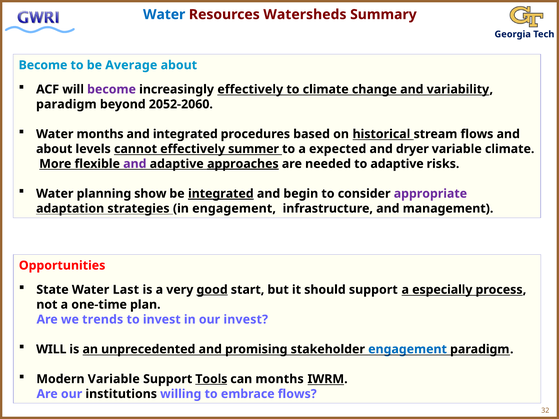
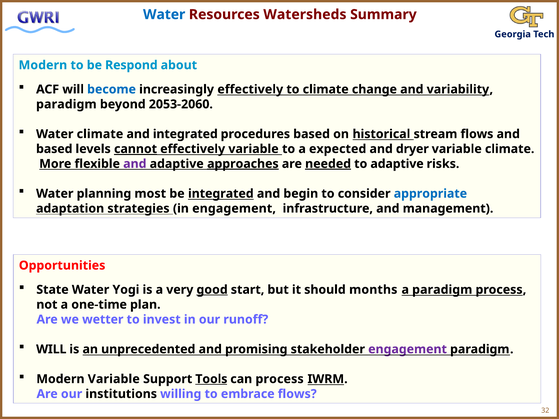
Become: Become -> Modern (43, 65)
Average: Average -> Respond (131, 65)
become colour: purple -> blue (112, 89)
2052-2060: 2052-2060 -> 2053-2060 (181, 104)
Water months: months -> climate (100, 134)
about: about -> based (54, 149)
cannot underline: none -> present (136, 149)
effectively summer: summer -> variable (253, 149)
needed underline: none -> present (328, 164)
show: show -> most (150, 194)
integrated underline: present -> none (221, 194)
appropriate colour: purple -> blue (430, 194)
Last: Last -> Yogi (126, 290)
should support: support -> months (373, 290)
a especially: especially -> paradigm (442, 290)
trends: trends -> wetter (103, 320)
our invest: invest -> runoff (246, 320)
engagement colour: blue -> purple (408, 349)
can months: months -> process (280, 379)
